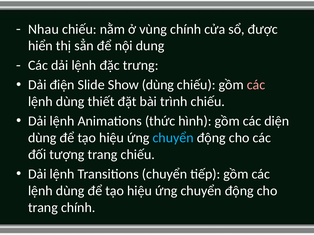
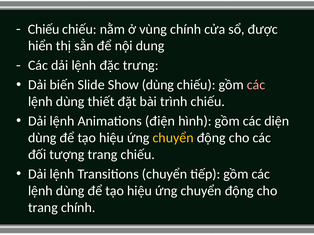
Nhau: Nhau -> Chiếu (44, 29)
điện: điện -> biến (62, 85)
thức: thức -> điện (160, 121)
chuyển colour: light blue -> yellow (173, 138)
